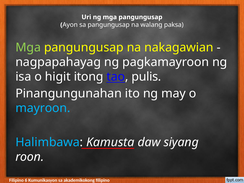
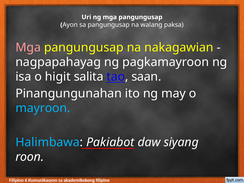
Mga colour: light green -> pink (28, 47)
itong: itong -> salita (89, 77)
pulis: pulis -> saan (146, 77)
Kamusta: Kamusta -> Pakiabot (110, 142)
